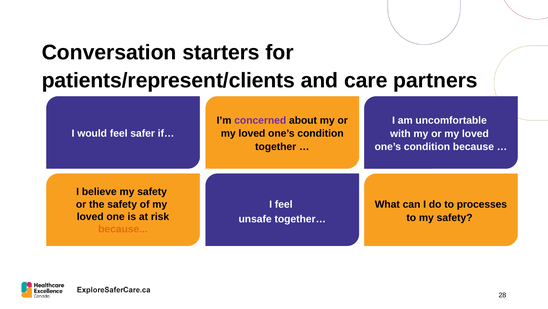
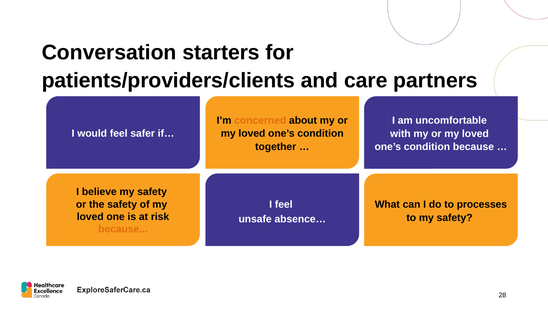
patients/represent/clients: patients/represent/clients -> patients/providers/clients (168, 80)
concerned colour: purple -> orange (260, 120)
together…: together… -> absence… (300, 219)
